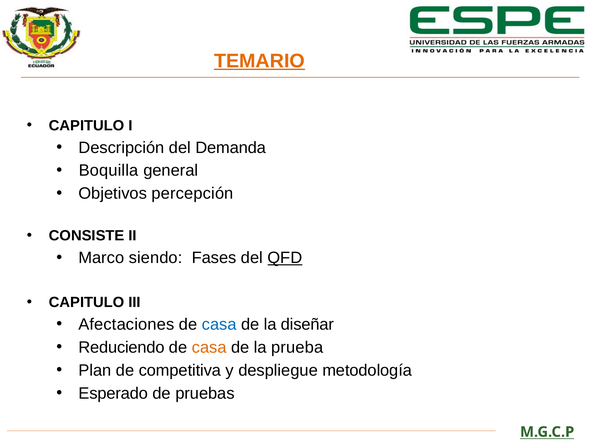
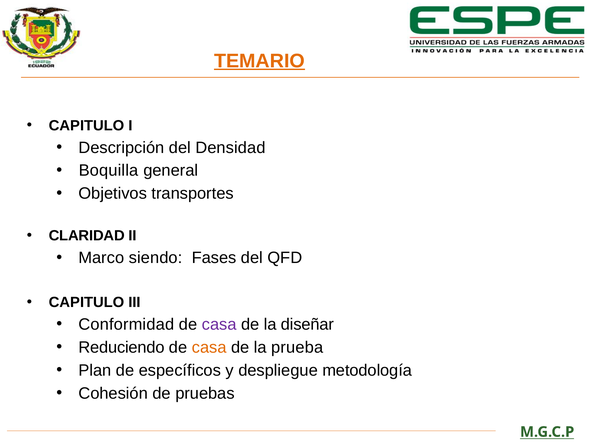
Demanda: Demanda -> Densidad (230, 148)
percepción: percepción -> transportes (193, 194)
CONSISTE: CONSISTE -> CLARIDAD (87, 236)
QFD underline: present -> none (285, 258)
Afectaciones: Afectaciones -> Conformidad (126, 325)
casa colour: blue -> purple (219, 325)
competitiva: competitiva -> específicos (180, 371)
Esperado: Esperado -> Cohesión (113, 394)
